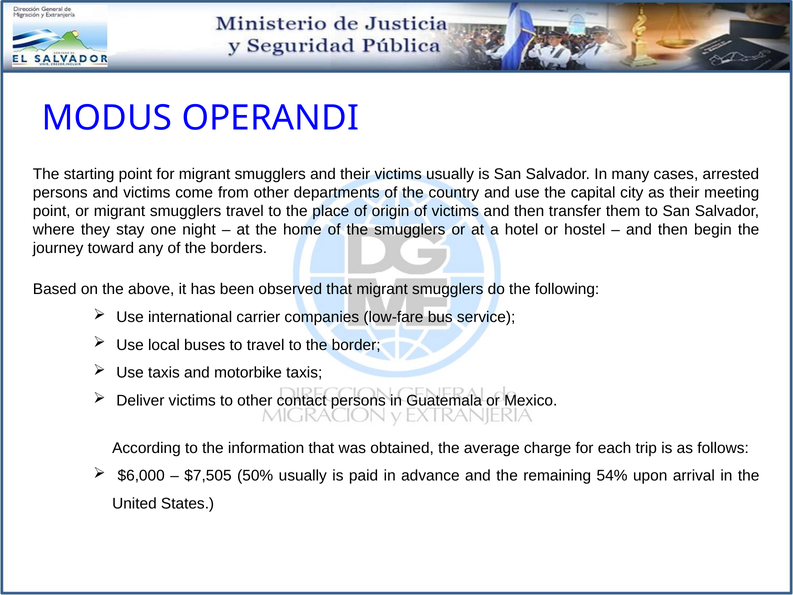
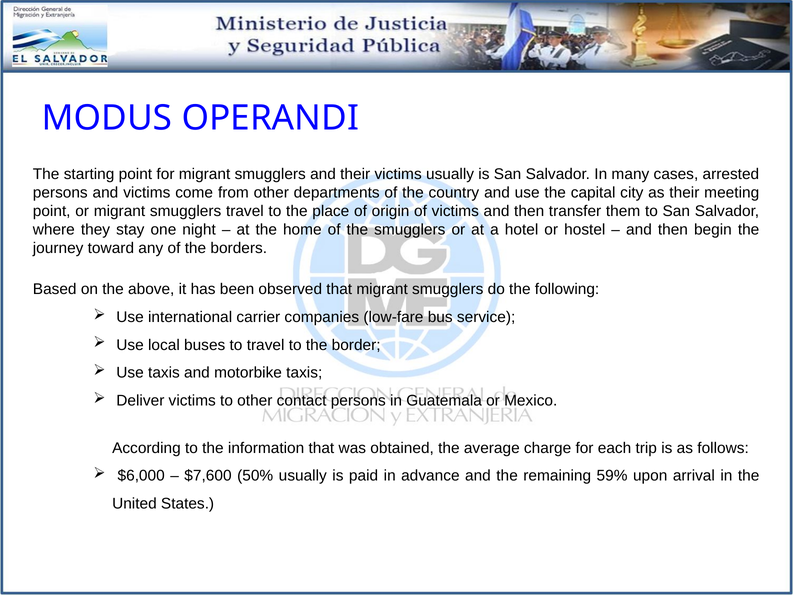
$7,505: $7,505 -> $7,600 (208, 476)
54%: 54% -> 59% (612, 476)
